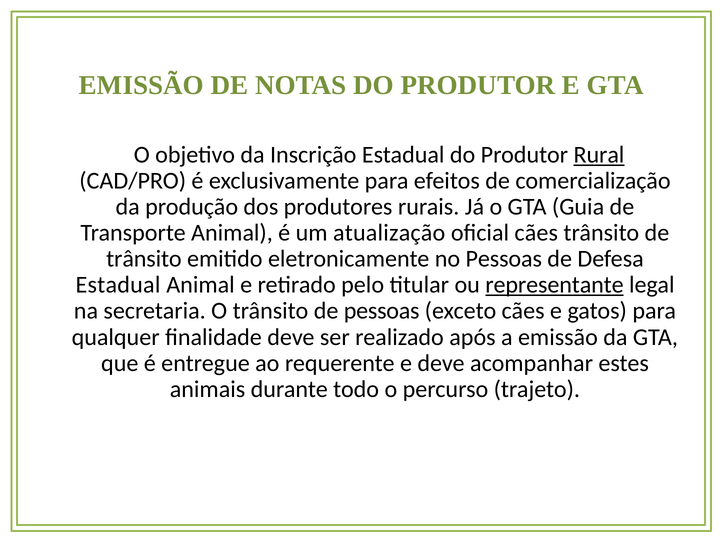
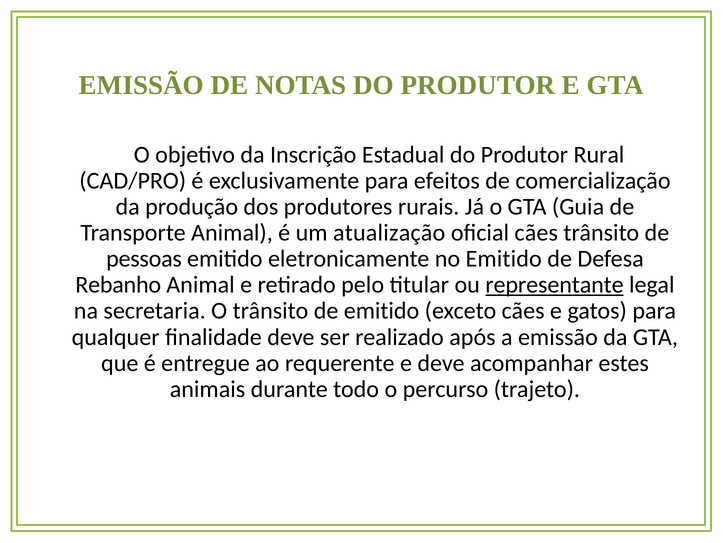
Rural underline: present -> none (599, 154)
trânsito: trânsito -> pessoas (144, 259)
no Pessoas: Pessoas -> Emitido (504, 259)
Estadual: Estadual -> Rebanho (118, 285)
de pessoas: pessoas -> emitido (382, 311)
